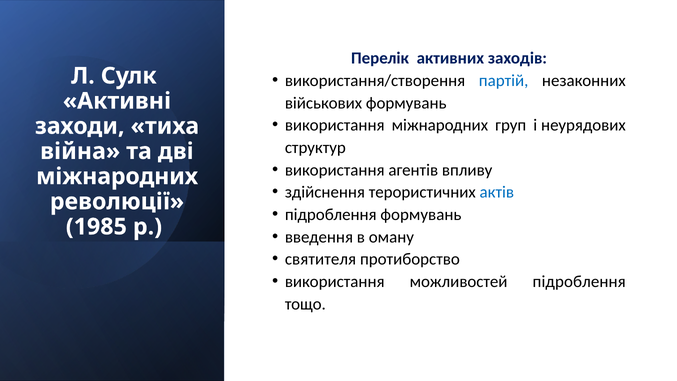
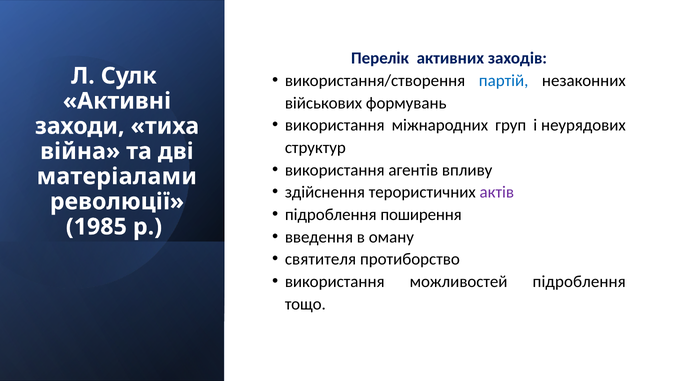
міжнародних: міжнародних -> матеріалами (117, 176)
актів colour: blue -> purple (497, 192)
підроблення формувань: формувань -> поширення (421, 215)
